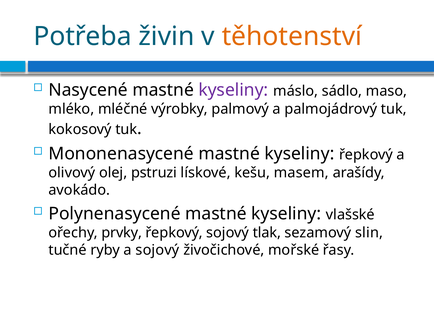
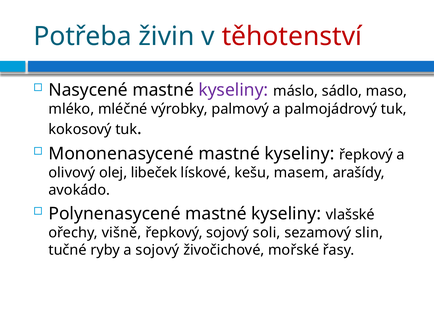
těhotenství colour: orange -> red (292, 36)
pstruzi: pstruzi -> libeček (154, 172)
prvky: prvky -> višně (122, 232)
tlak: tlak -> soli (267, 232)
